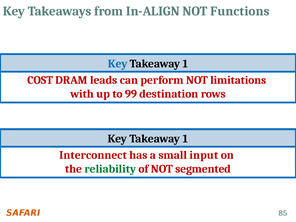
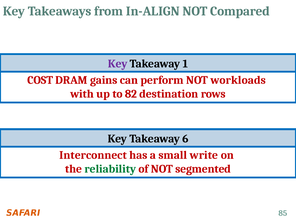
Functions: Functions -> Compared (240, 11)
Key colour: blue -> purple (118, 64)
leads: leads -> gains (104, 80)
limitations: limitations -> workloads (238, 80)
99: 99 -> 82 (131, 94)
1: 1 -> 6 (185, 139)
input: input -> write (204, 155)
